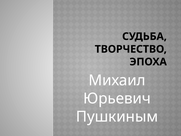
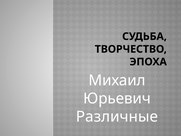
Пушкиным: Пушкиным -> Различные (117, 116)
